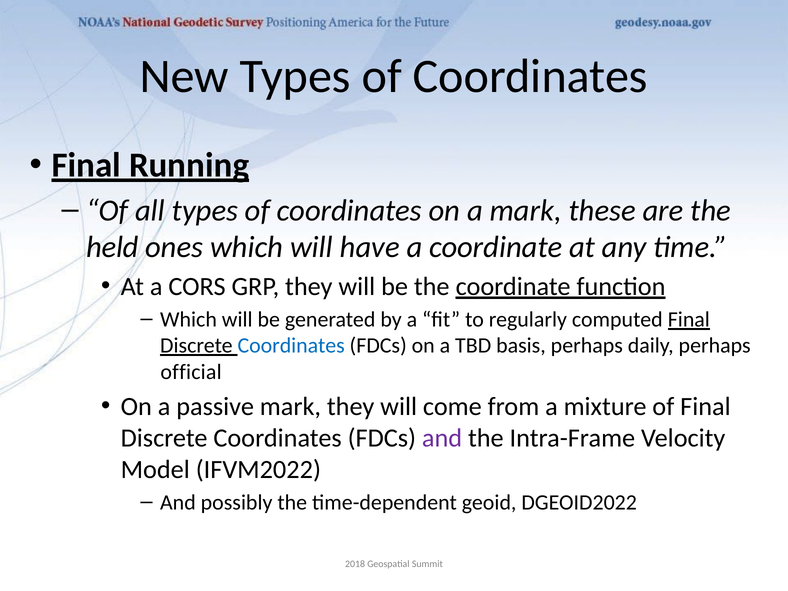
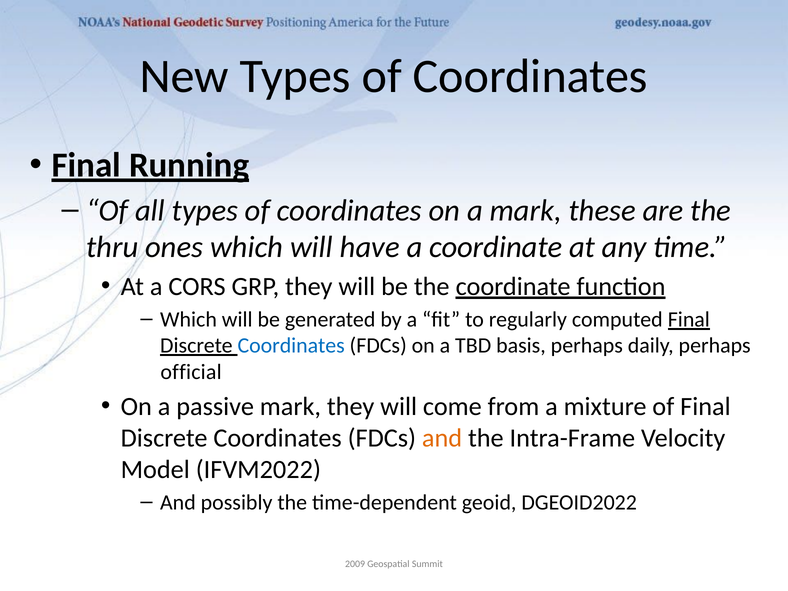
held: held -> thru (112, 247)
and colour: purple -> orange (442, 438)
2018: 2018 -> 2009 (355, 564)
